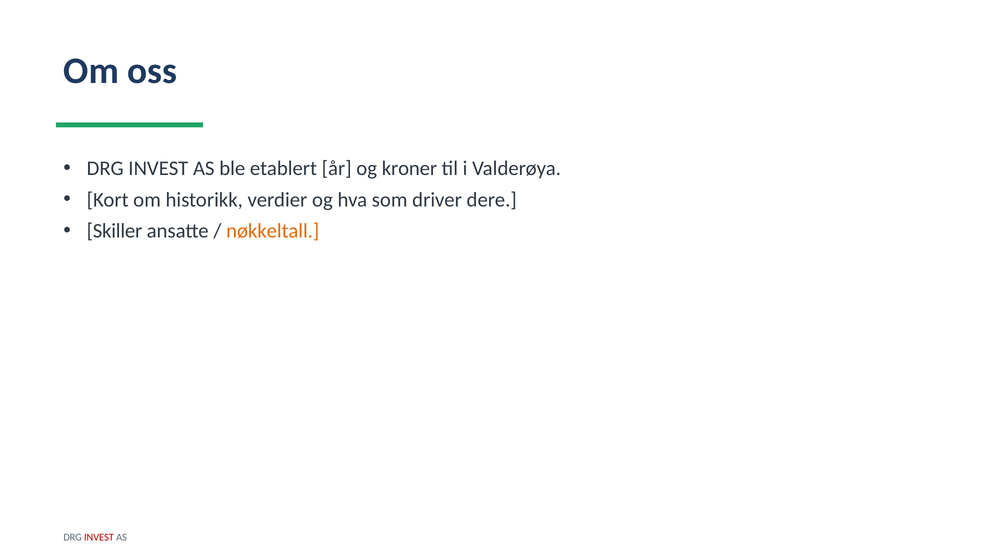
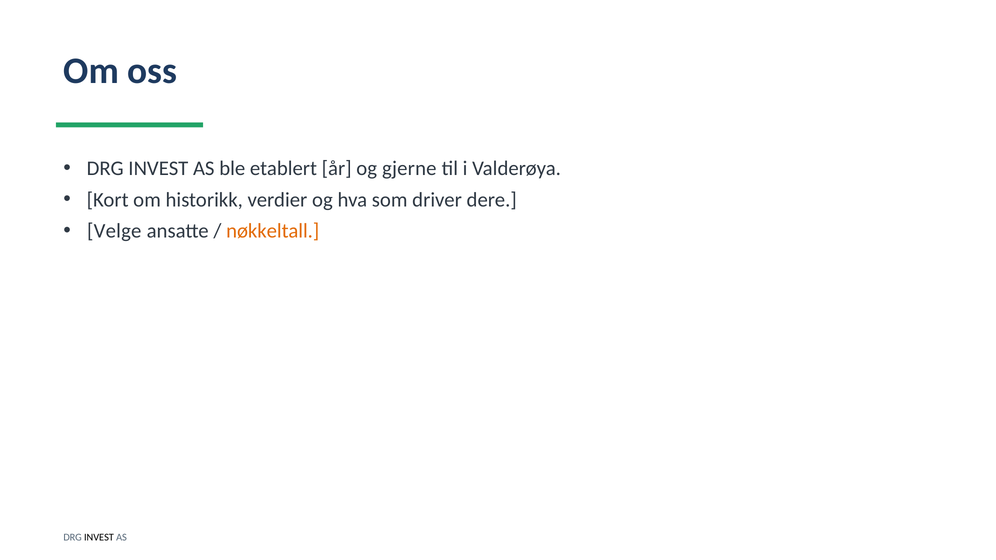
kroner: kroner -> gjerne (409, 169)
Skiller: Skiller -> Velge (114, 231)
INVEST colour: red -> black (99, 538)
